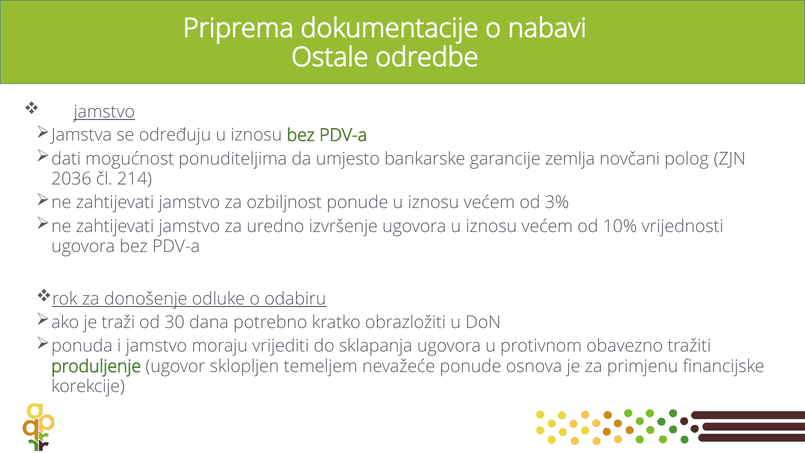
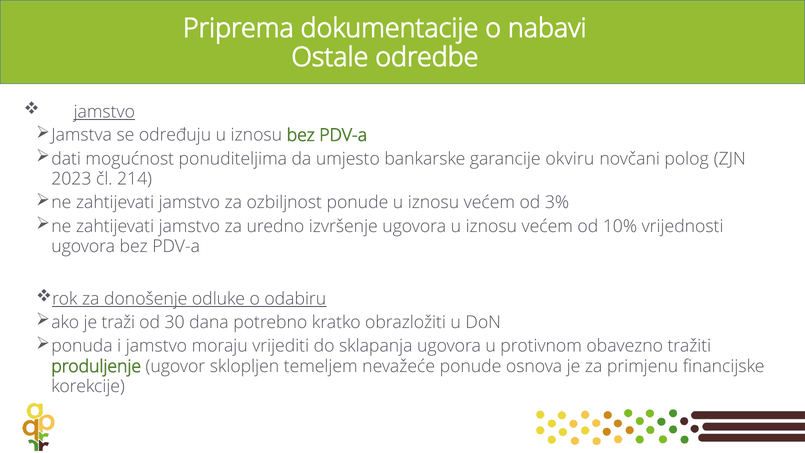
zemlja: zemlja -> okviru (570, 159)
2036: 2036 -> 2023 (71, 179)
